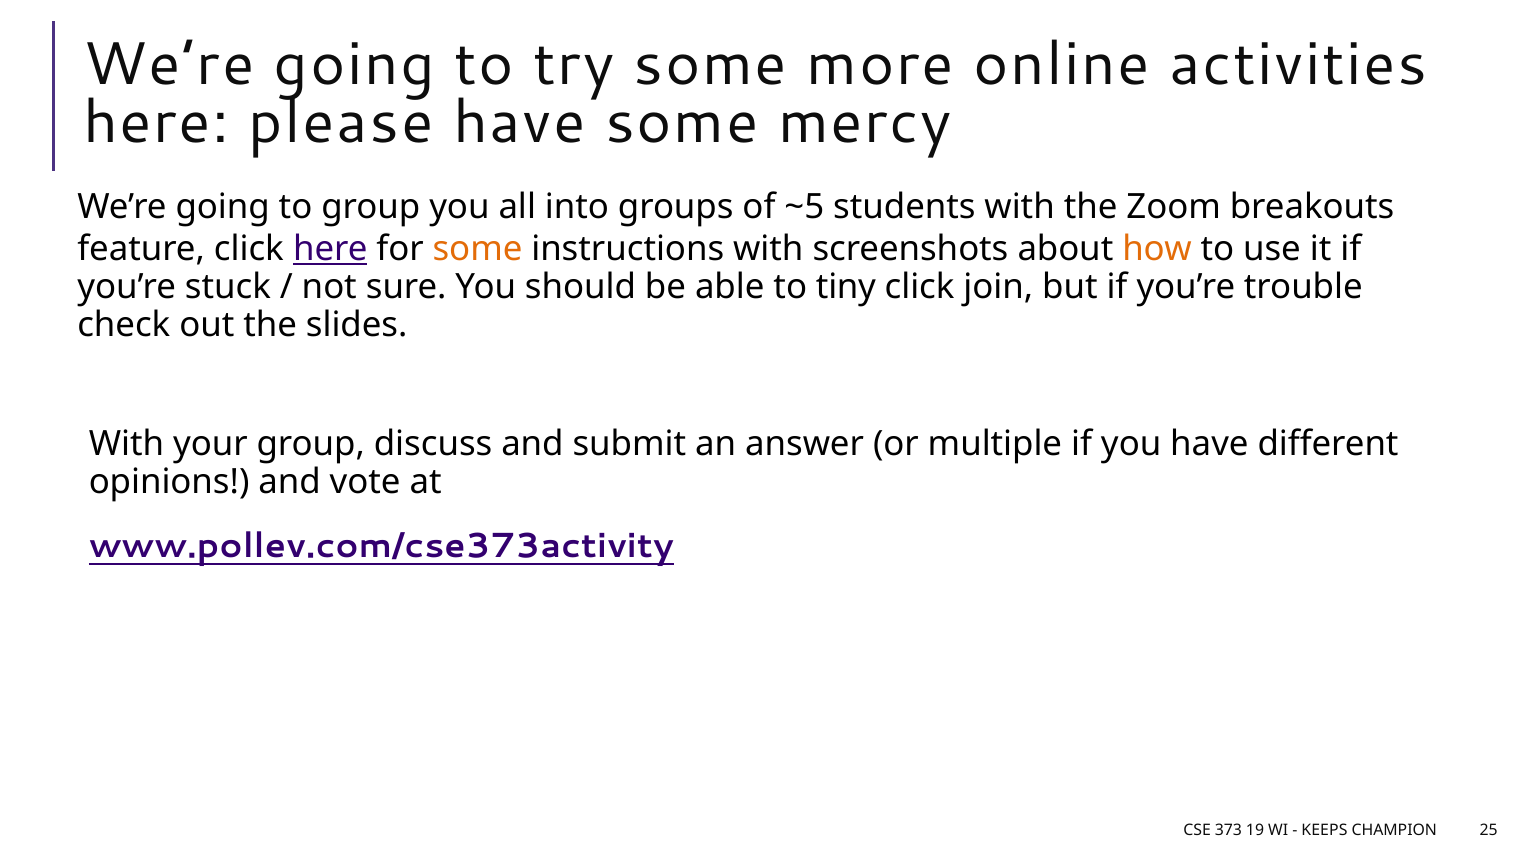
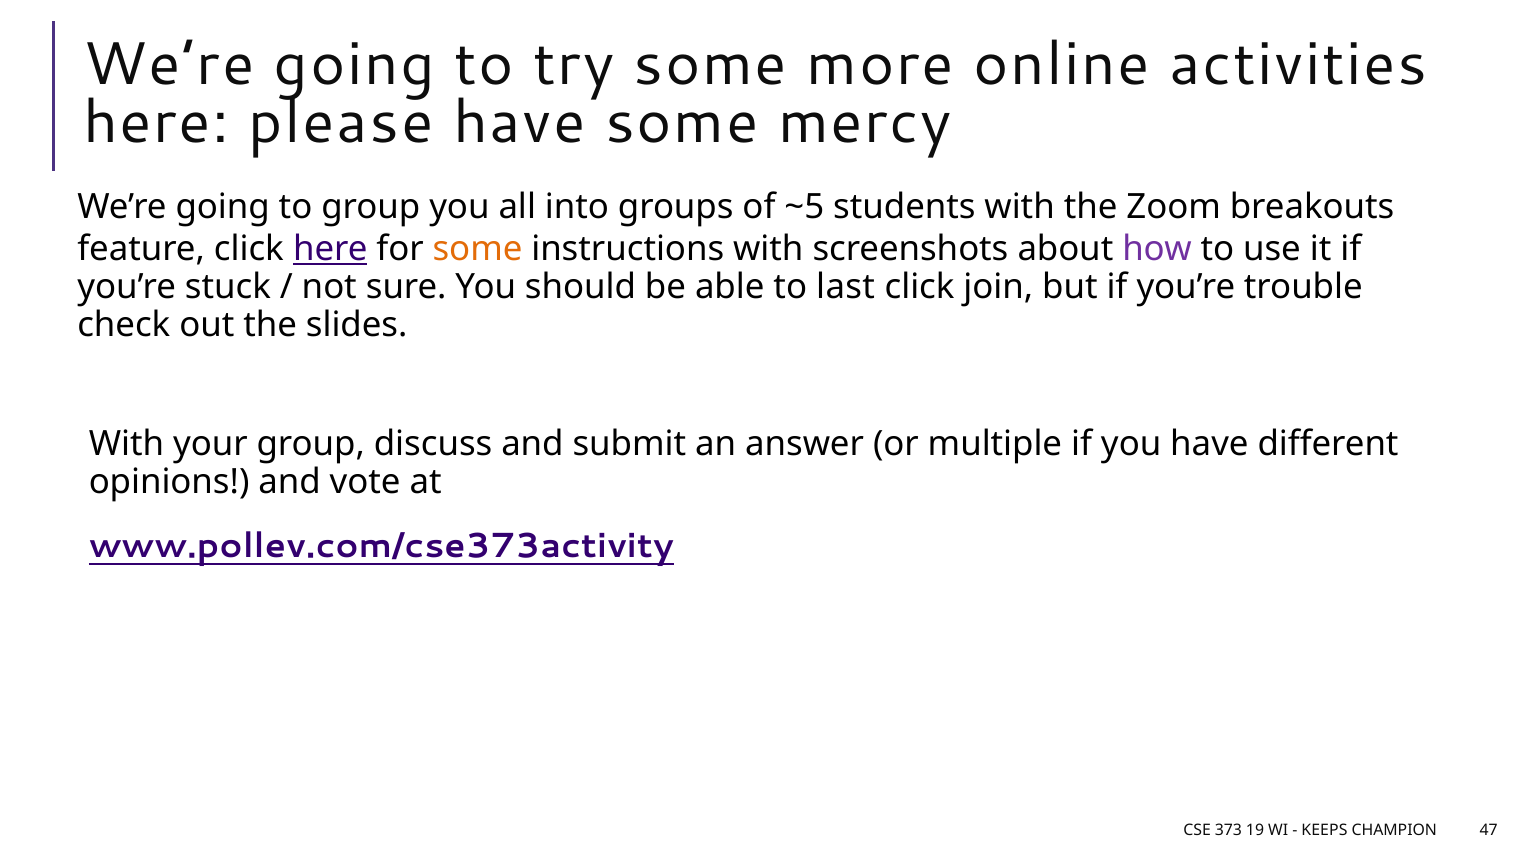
how colour: orange -> purple (1157, 249)
tiny: tiny -> last (846, 287)
25: 25 -> 47 (1489, 830)
